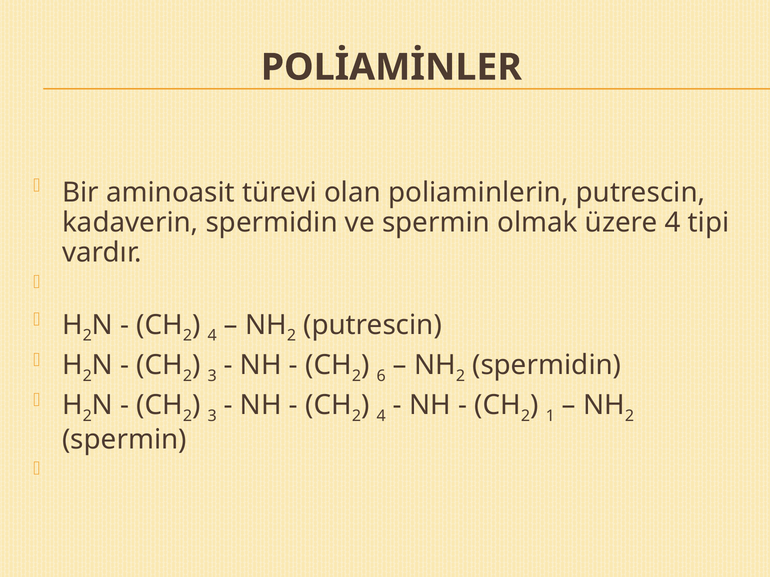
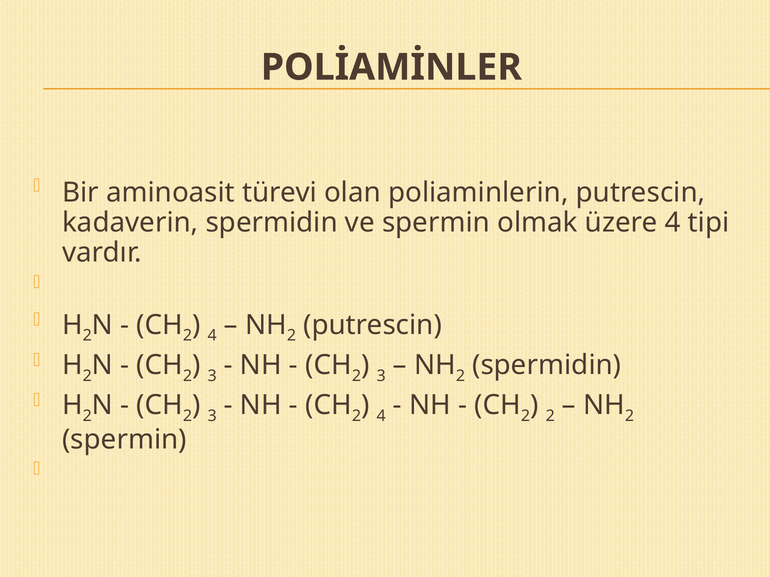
6: 6 -> 3 (381, 376)
1: 1 -> 2 (550, 416)
